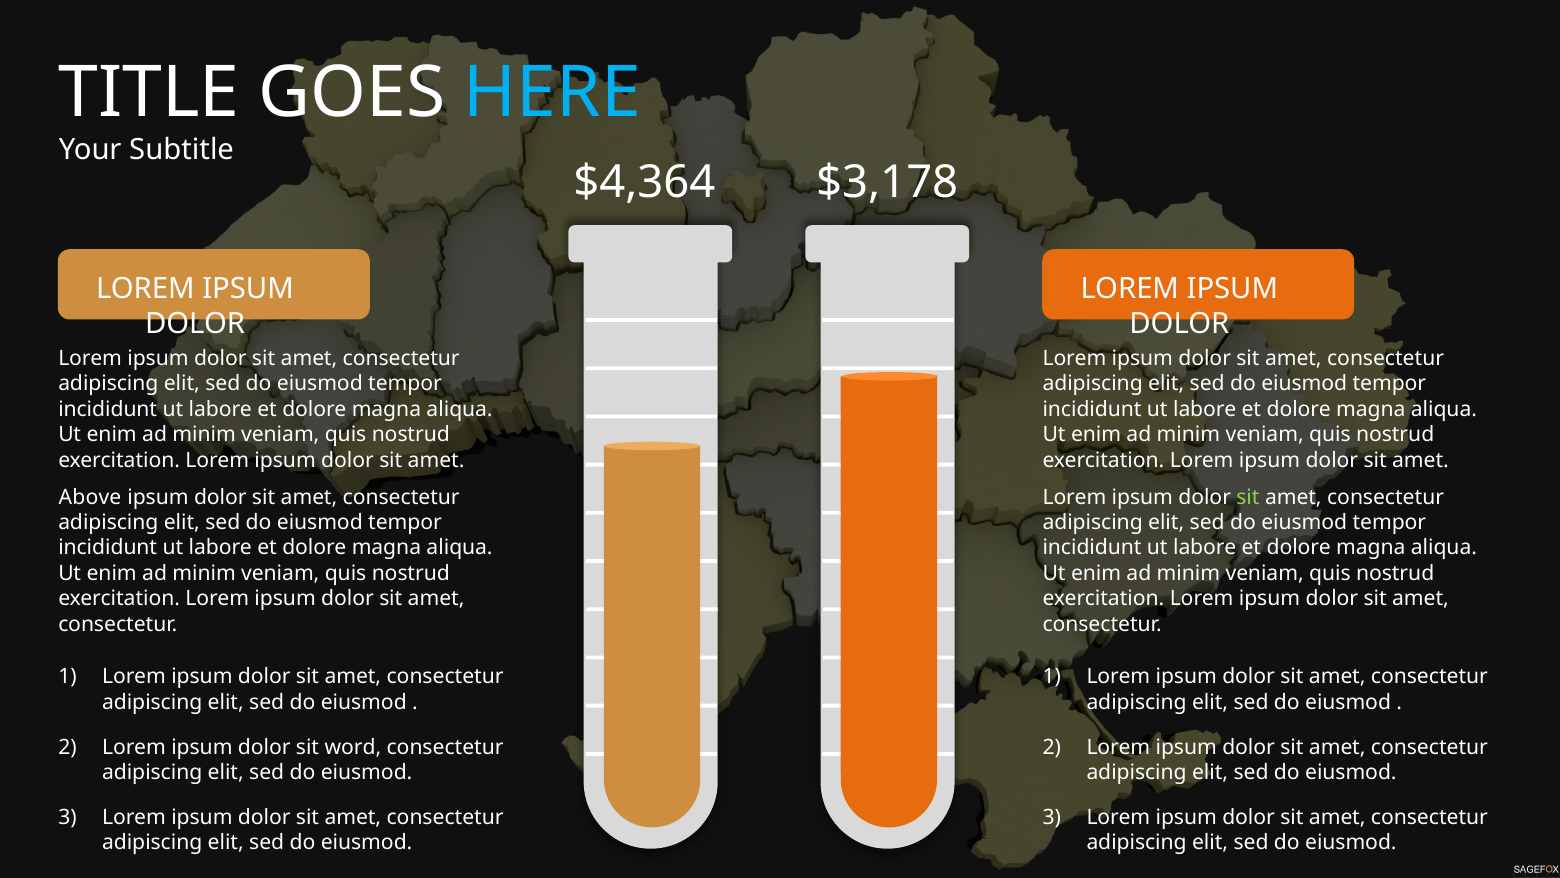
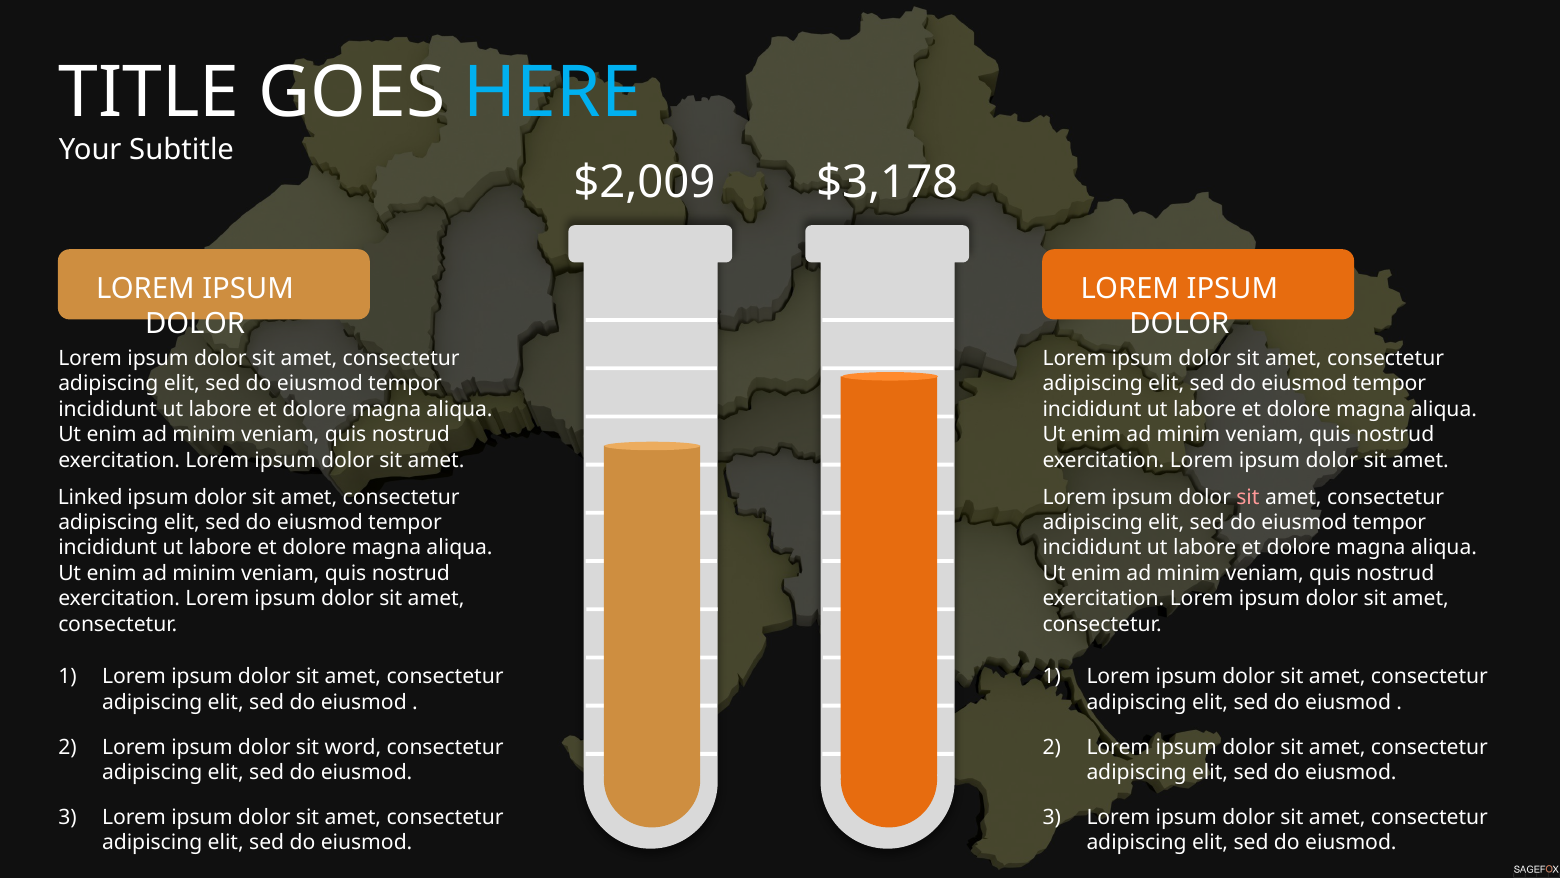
$4,364: $4,364 -> $2,009 (644, 183)
Above: Above -> Linked (90, 497)
sit colour: light green -> pink (1248, 497)
